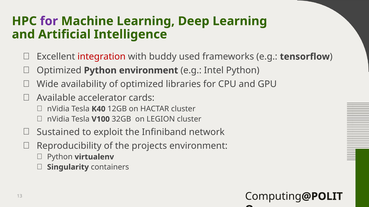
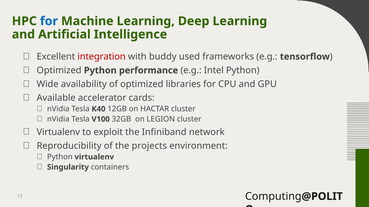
for colour: purple -> blue (49, 21)
Python environment: environment -> performance (149, 71)
Sustained: Sustained -> Virtualenv (58, 132)
